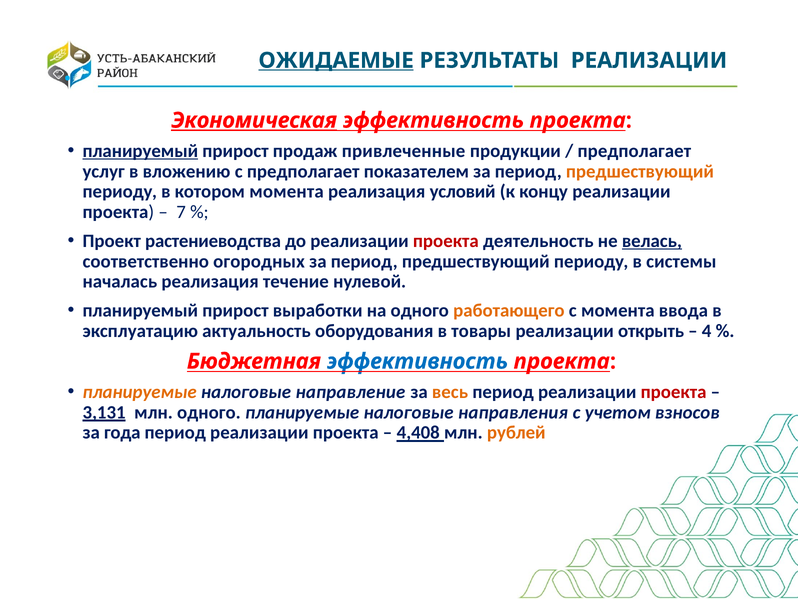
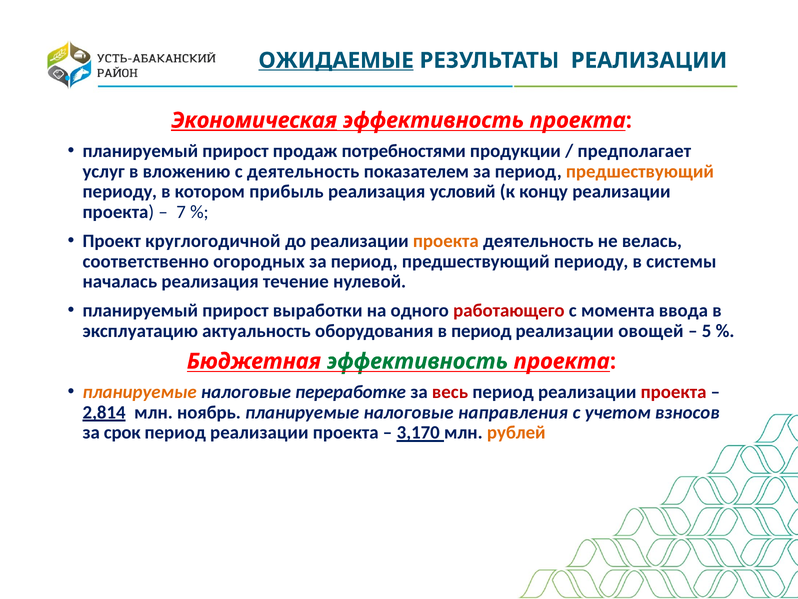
планируемый underline: present -> none (140, 151)
привлеченные: привлеченные -> потребностями (404, 151)
с предполагает: предполагает -> деятельность (303, 171)
котором момента: момента -> прибыль (286, 192)
растениеводства: растениеводства -> круглогодичной (213, 241)
проекта colour: red -> orange (446, 241)
велась underline: present -> none (652, 241)
работающего colour: orange -> red (509, 310)
в товары: товары -> период (481, 331)
открыть: открыть -> овощей (651, 331)
4: 4 -> 5 (707, 331)
эффективность colour: blue -> green (417, 361)
направление: направление -> переработке (351, 392)
весь colour: orange -> red (450, 392)
3,131: 3,131 -> 2,814 (104, 412)
млн одного: одного -> ноябрь (209, 412)
года: года -> срок (122, 432)
4,408: 4,408 -> 3,170 (418, 432)
